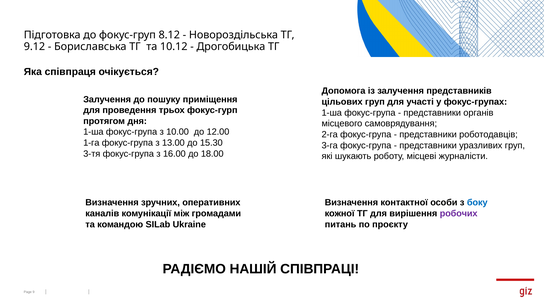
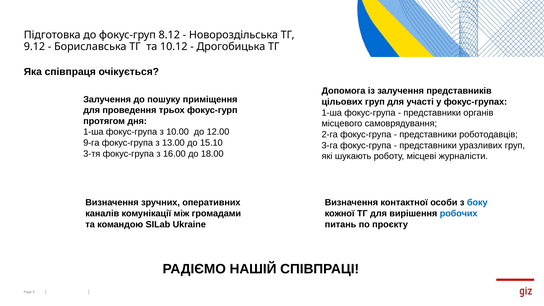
1-га: 1-га -> 9-га (91, 143)
15.30: 15.30 -> 15.10 (211, 143)
робочих colour: purple -> blue (459, 214)
